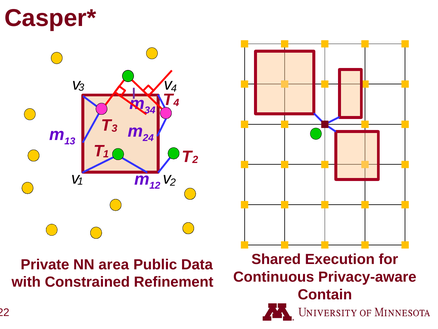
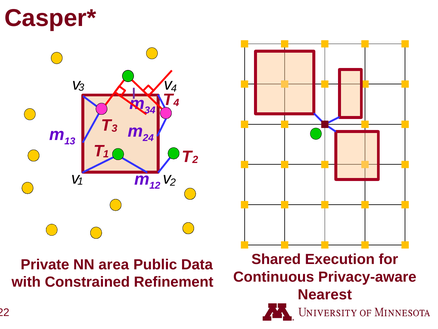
Contain: Contain -> Nearest (325, 294)
